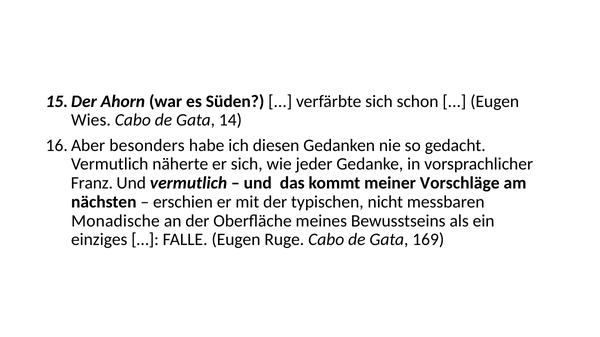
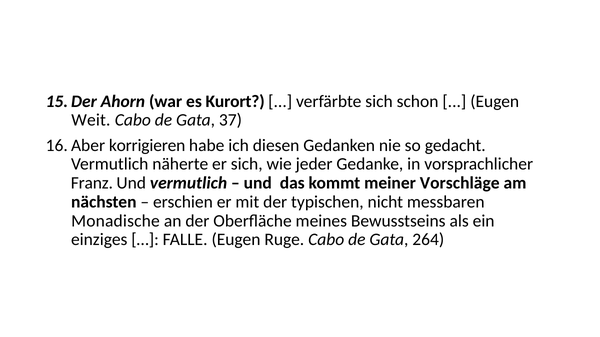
Süden: Süden -> Kurort (235, 101)
Wies: Wies -> Weit (91, 120)
14: 14 -> 37 (230, 120)
besonders: besonders -> korrigieren (147, 146)
169: 169 -> 264 (428, 240)
